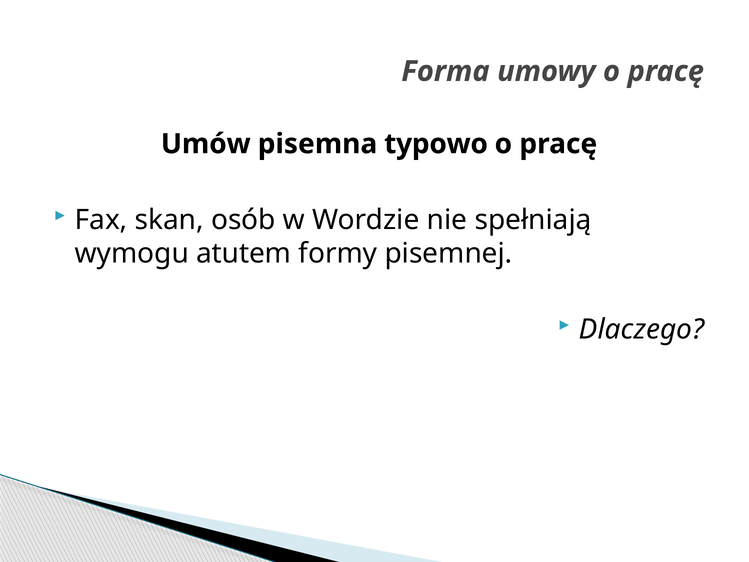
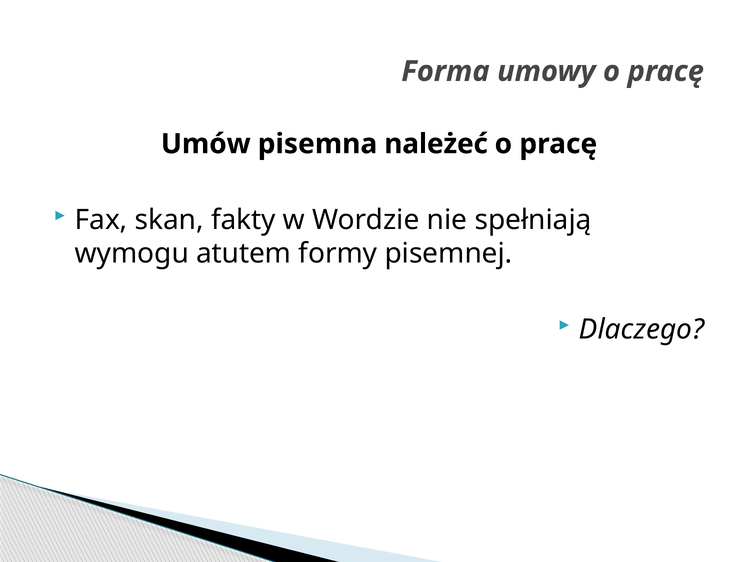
typowo: typowo -> należeć (436, 144)
osób: osób -> fakty (243, 220)
